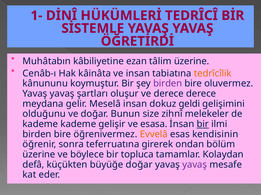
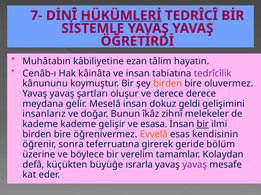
1-: 1- -> 7- (36, 16)
HÜKÜMLERİ underline: none -> present (121, 16)
tâlim üzerine: üzerine -> hayatın (192, 61)
tedrîcîlik colour: orange -> purple (213, 74)
birden colour: purple -> orange (168, 84)
olduğunu: olduğunu -> insanlarız (44, 114)
size: size -> îkâz (151, 114)
ondan: ondan -> geride (190, 145)
topluca: topluca -> verelim (137, 155)
büyüğe doğar: doğar -> ısrarla (139, 165)
